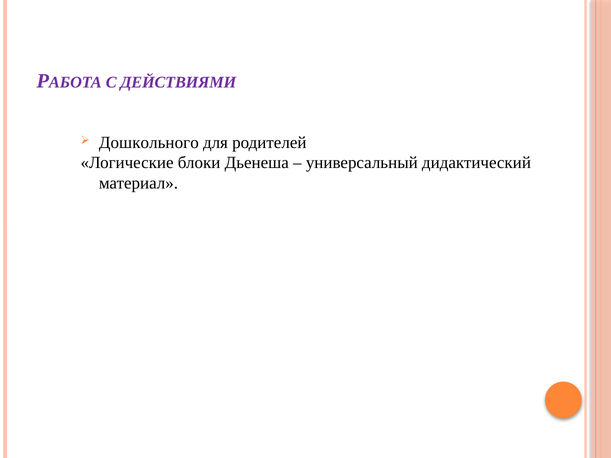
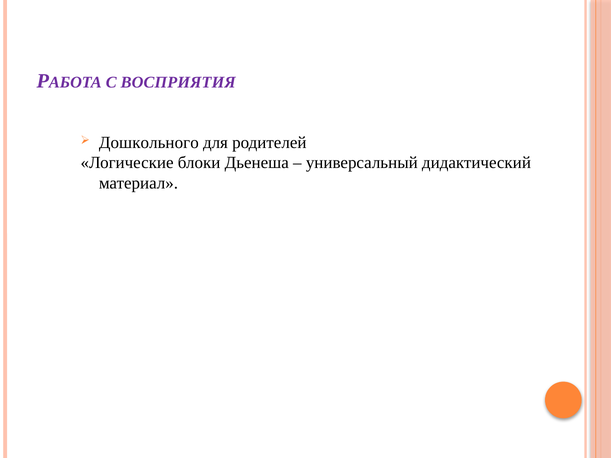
ДЕЙСТВИЯМИ: ДЕЙСТВИЯМИ -> ВОСПРИЯТИЯ (178, 82)
